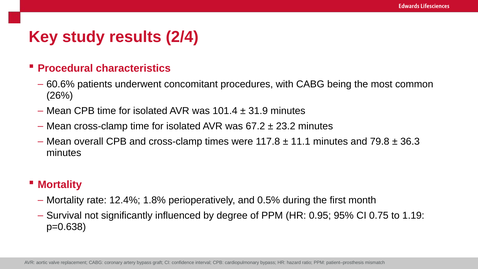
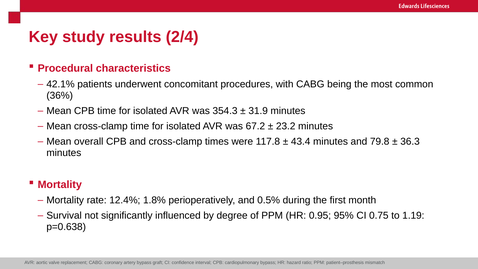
60.6%: 60.6% -> 42.1% (61, 84)
26%: 26% -> 36% (60, 95)
101.4: 101.4 -> 354.3 (225, 111)
11.1: 11.1 -> 43.4 (301, 141)
